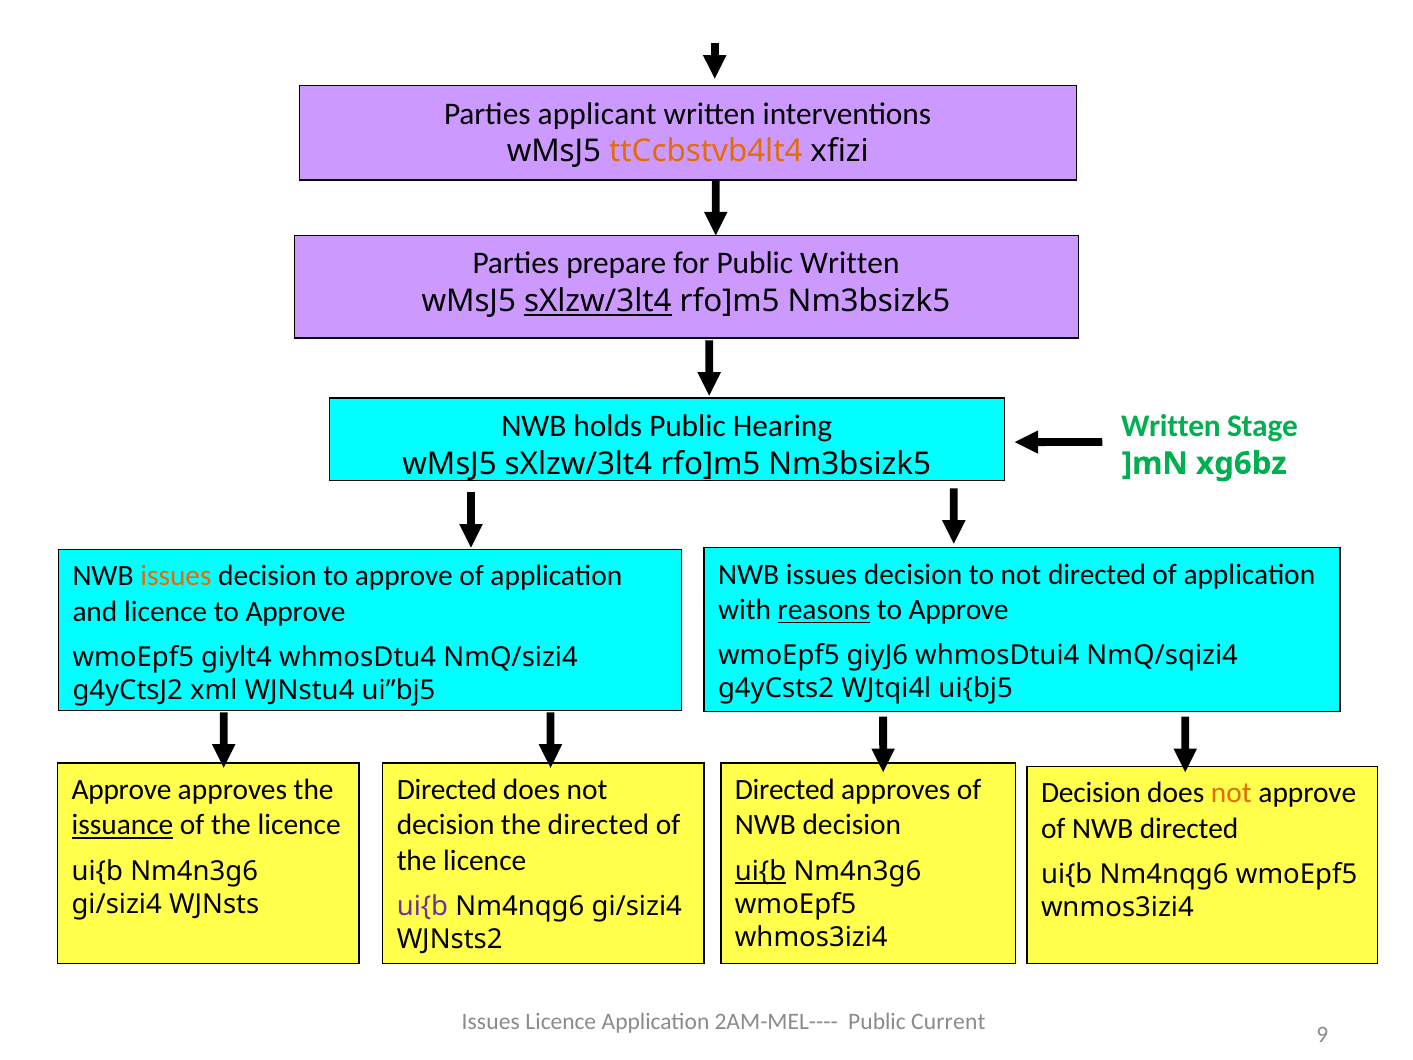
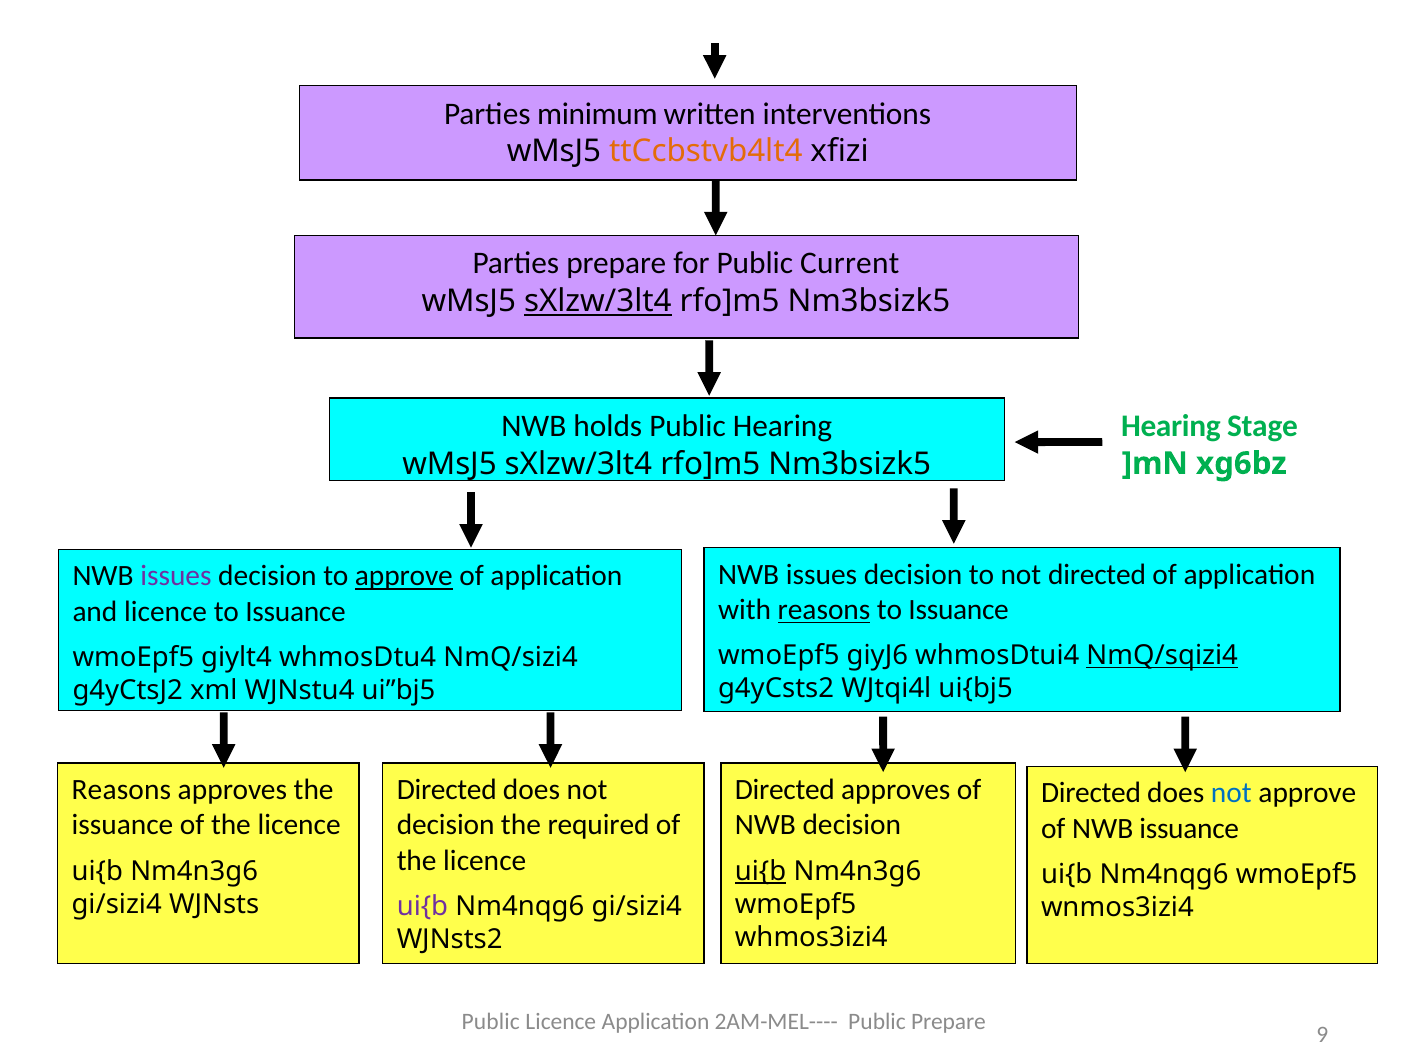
applicant: applicant -> minimum (597, 114)
Public Written: Written -> Current (850, 263)
Written: Written -> Hearing (1171, 426)
issues colour: orange -> purple (176, 576)
approve underline: none -> present (404, 576)
Approve: Approve -> Issuance (959, 610)
licence to Approve: Approve -> Issuance (296, 611)
NmQ/sqizi4 underline: none -> present (1162, 655)
Approve: Approve -> Reasons (121, 790)
Decision: Decision -> Directed (1091, 793)
not colour: orange -> blue (1231, 793)
issuance underline: present -> none (122, 825)
the directed: directed -> required (598, 825)
NWB directed: directed -> issuance (1189, 828)
Issues: Issues -> Public (491, 1021)
Public Current: Current -> Prepare (948, 1021)
